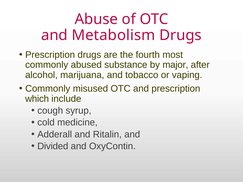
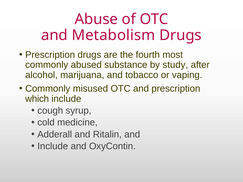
major: major -> study (175, 65)
Divided: Divided -> Include (53, 146)
